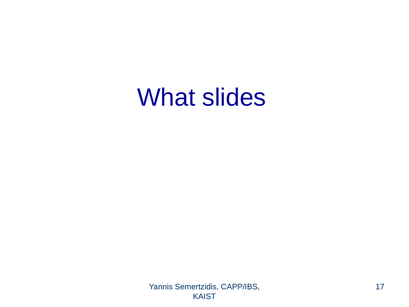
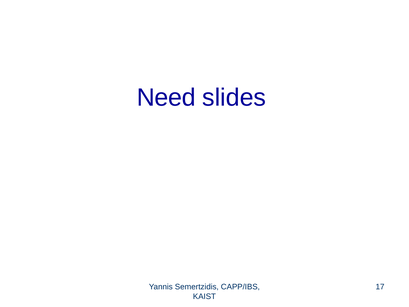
What: What -> Need (166, 98)
